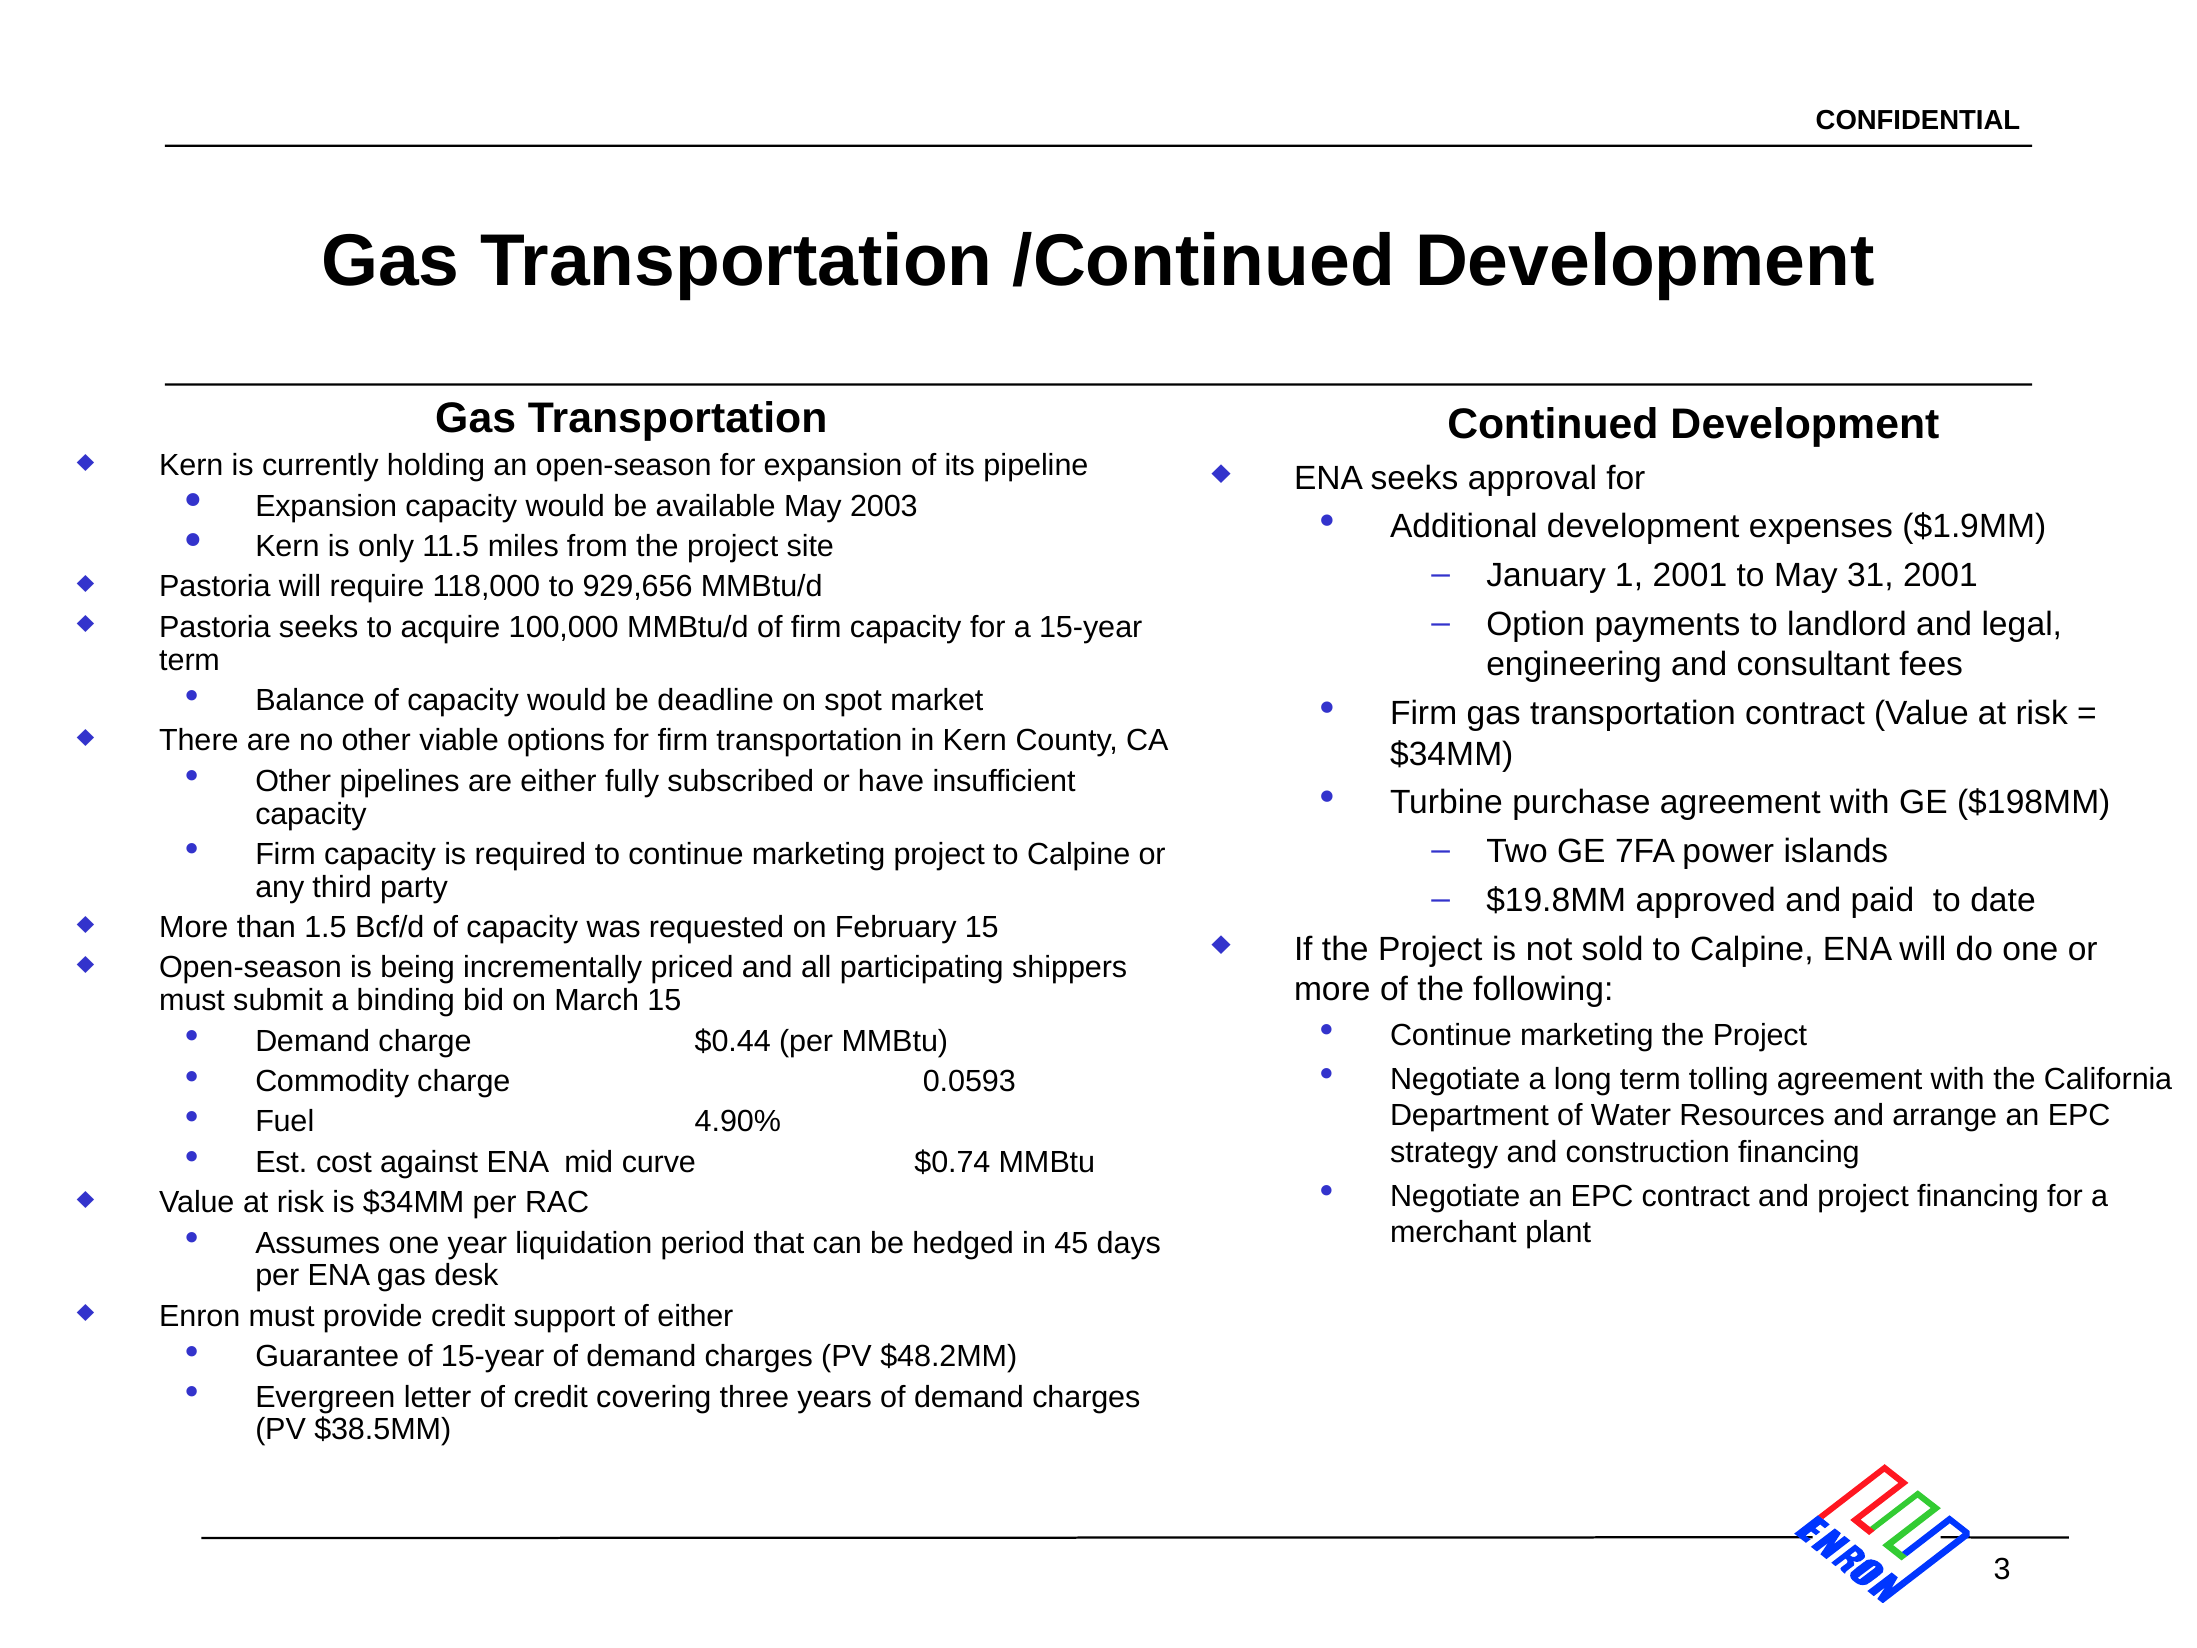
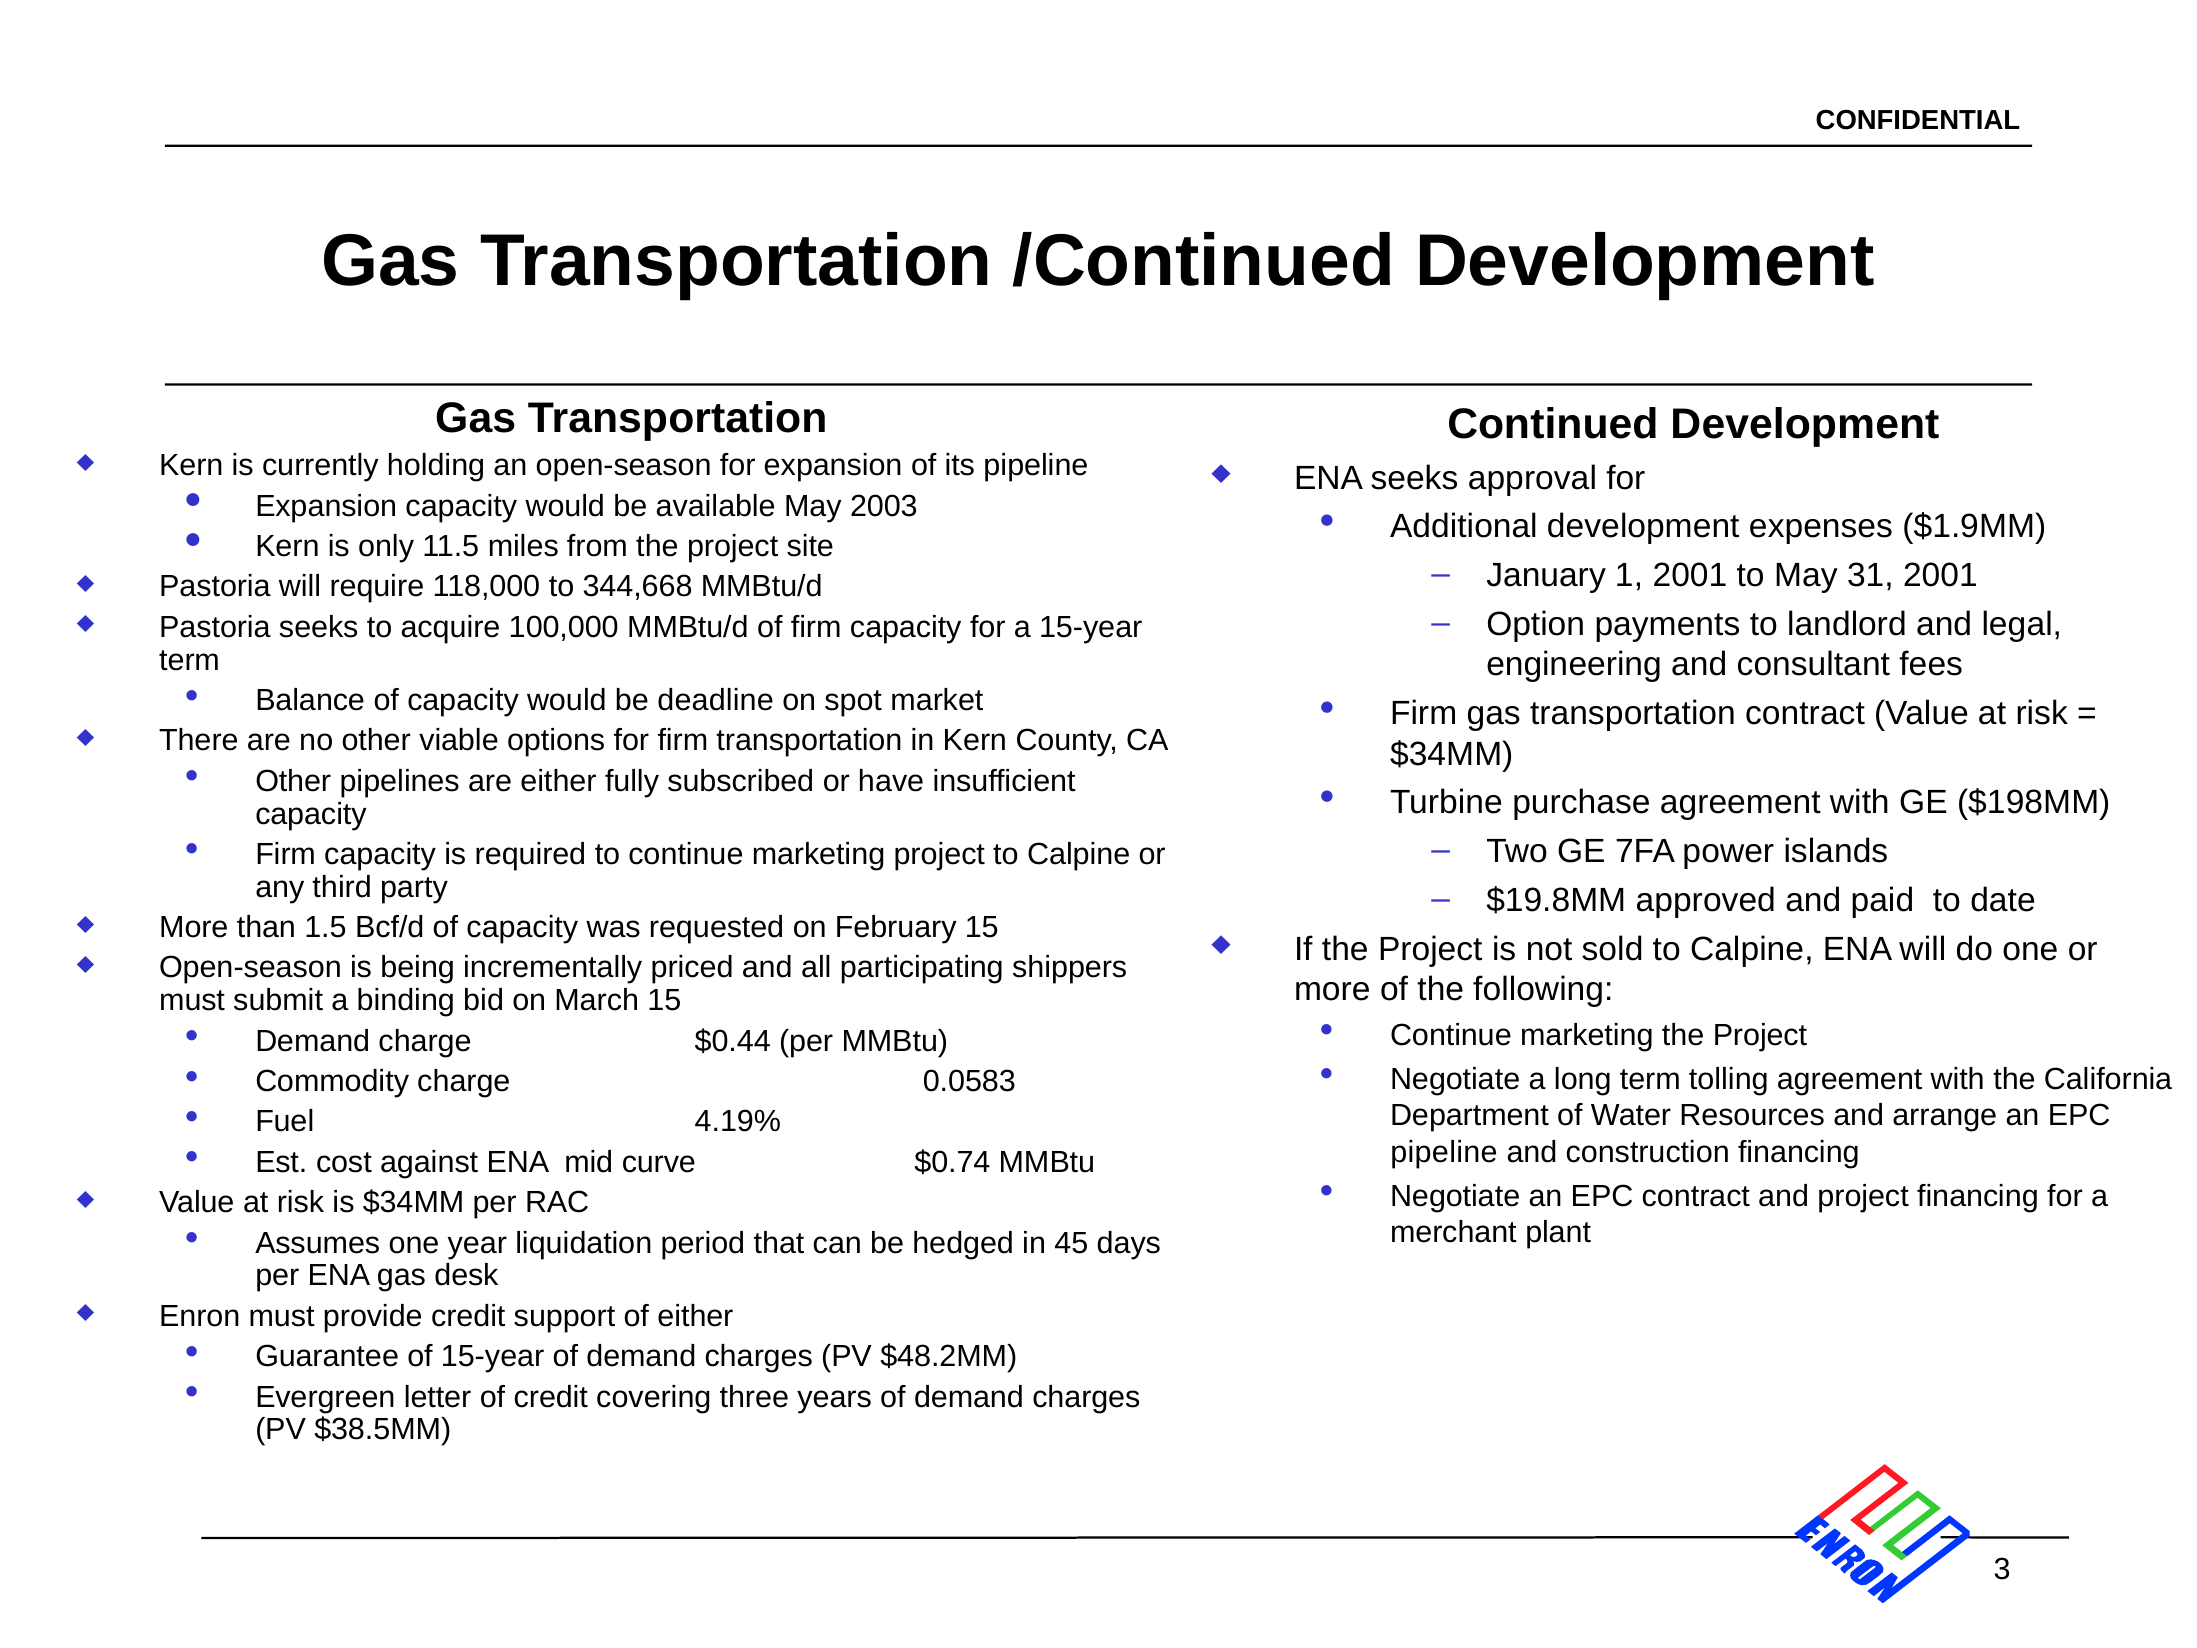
929,656: 929,656 -> 344,668 (638, 587)
0.0593: 0.0593 -> 0.0583 (969, 1081)
4.90%: 4.90% -> 4.19% (738, 1122)
strategy: strategy -> pipeline (1444, 1152)
